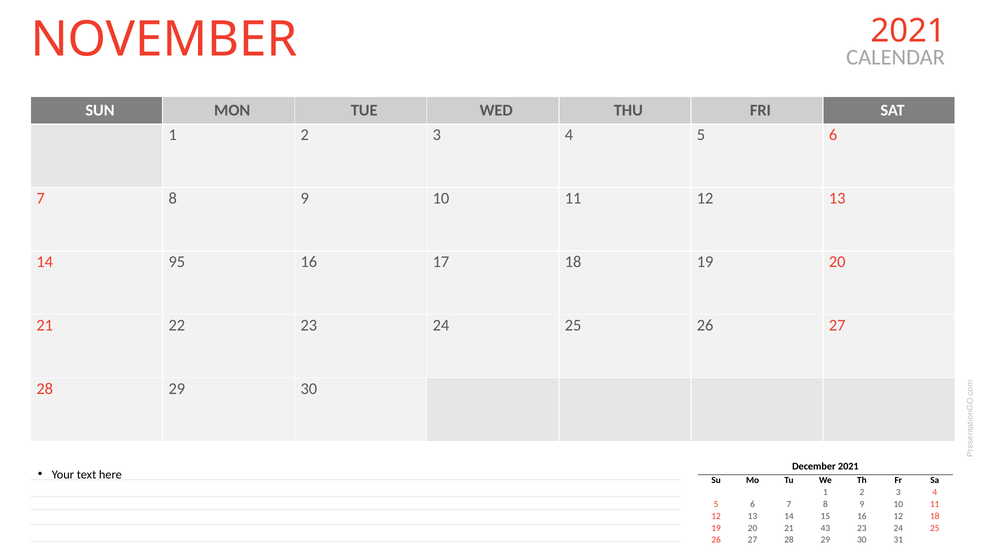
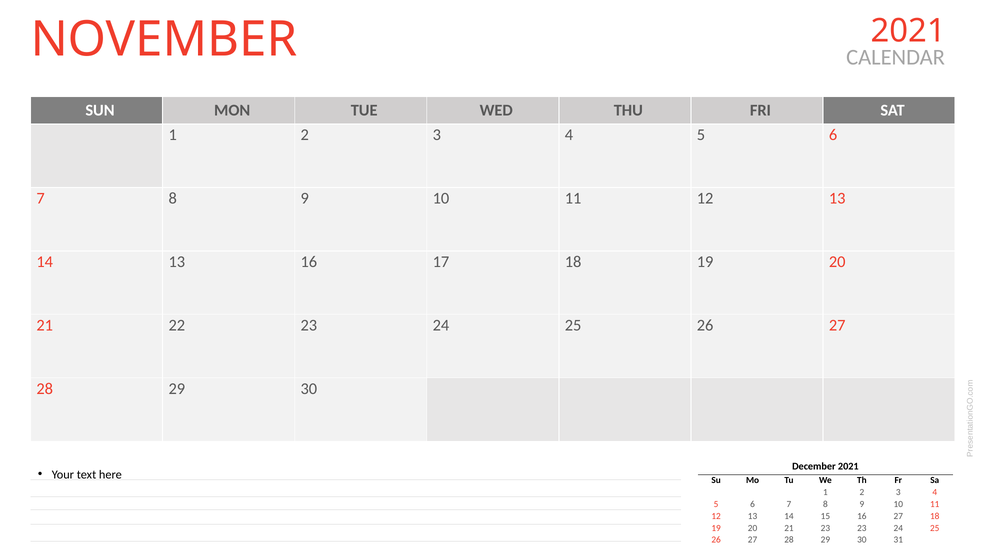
14 95: 95 -> 13 (177, 262)
16 12: 12 -> 27 (898, 516)
21 43: 43 -> 23 (825, 528)
